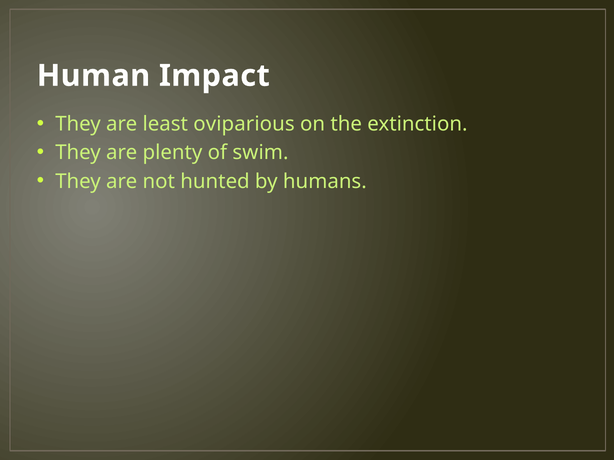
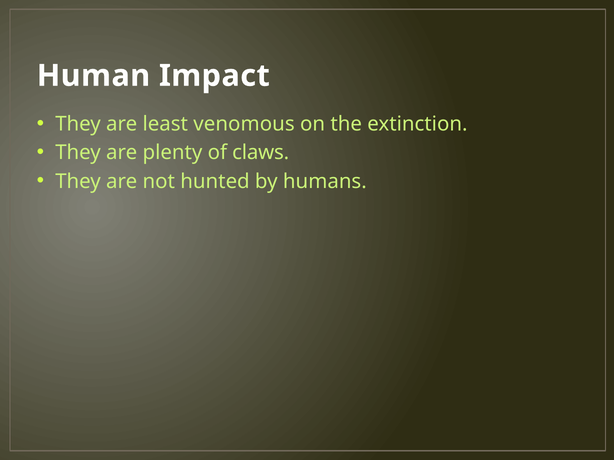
oviparious: oviparious -> venomous (244, 124)
swim: swim -> claws (261, 153)
